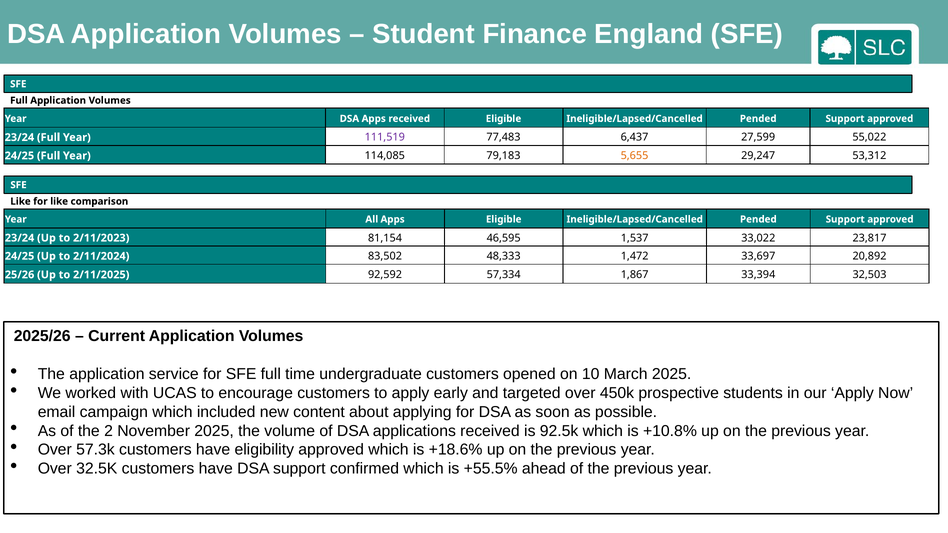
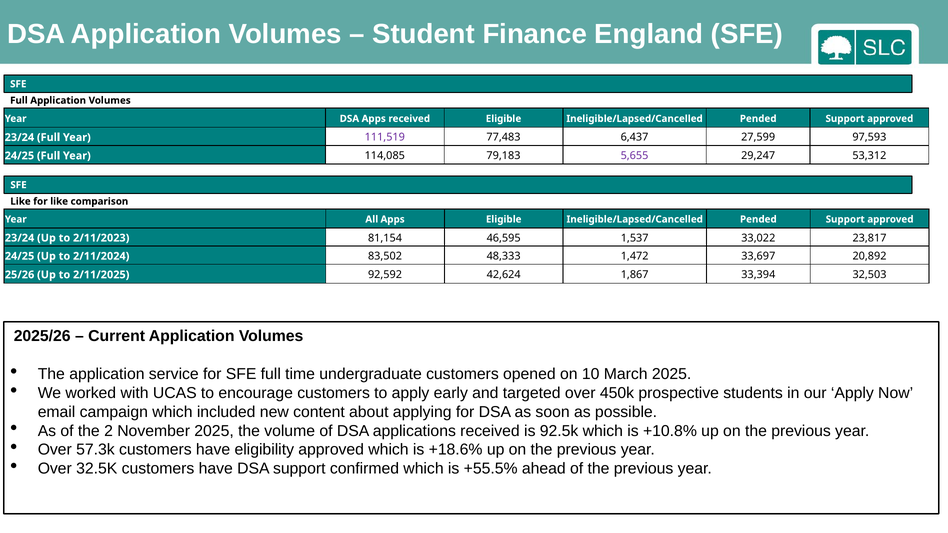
55,022: 55,022 -> 97,593 (869, 137)
5,655 colour: orange -> purple (635, 156)
57,334: 57,334 -> 42,624 (504, 275)
